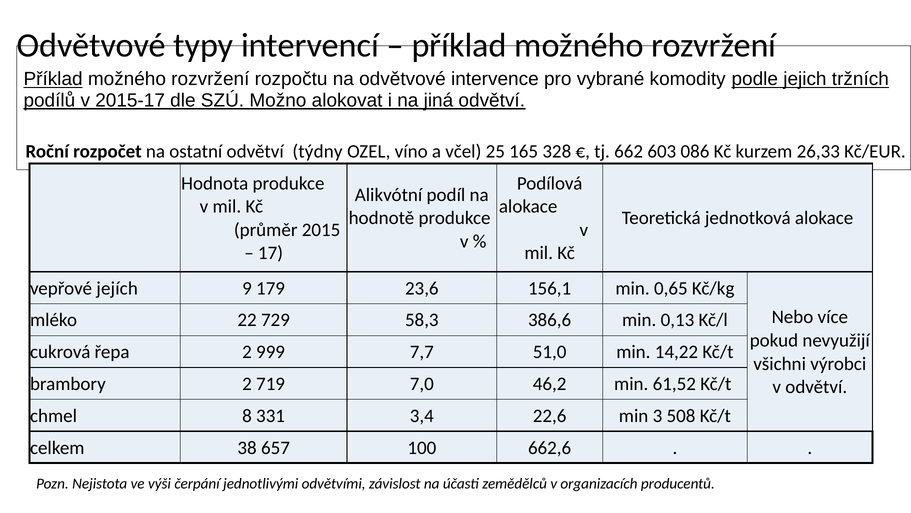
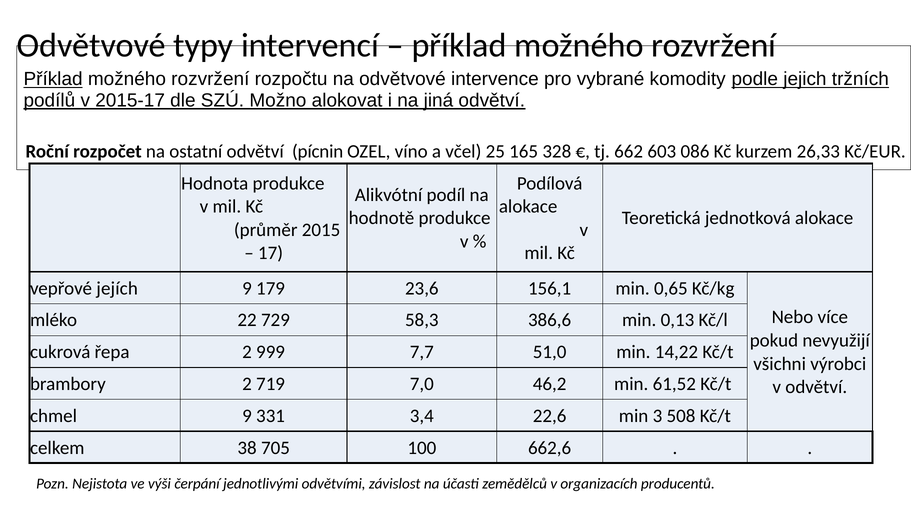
týdny: týdny -> pícnin (318, 151)
chmel 8: 8 -> 9 (247, 415)
657: 657 -> 705 (275, 447)
